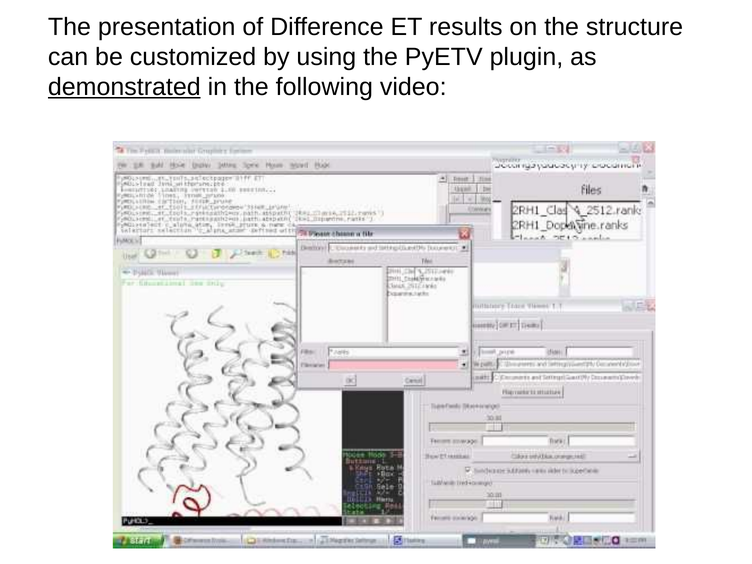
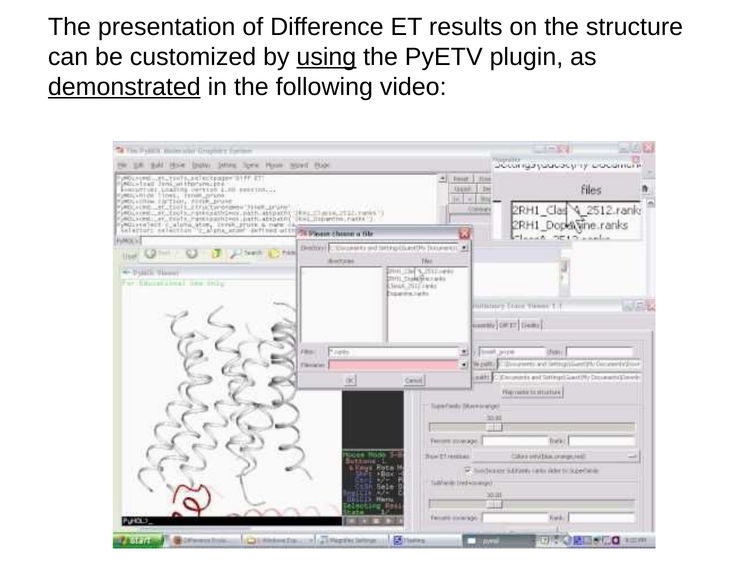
using underline: none -> present (326, 57)
